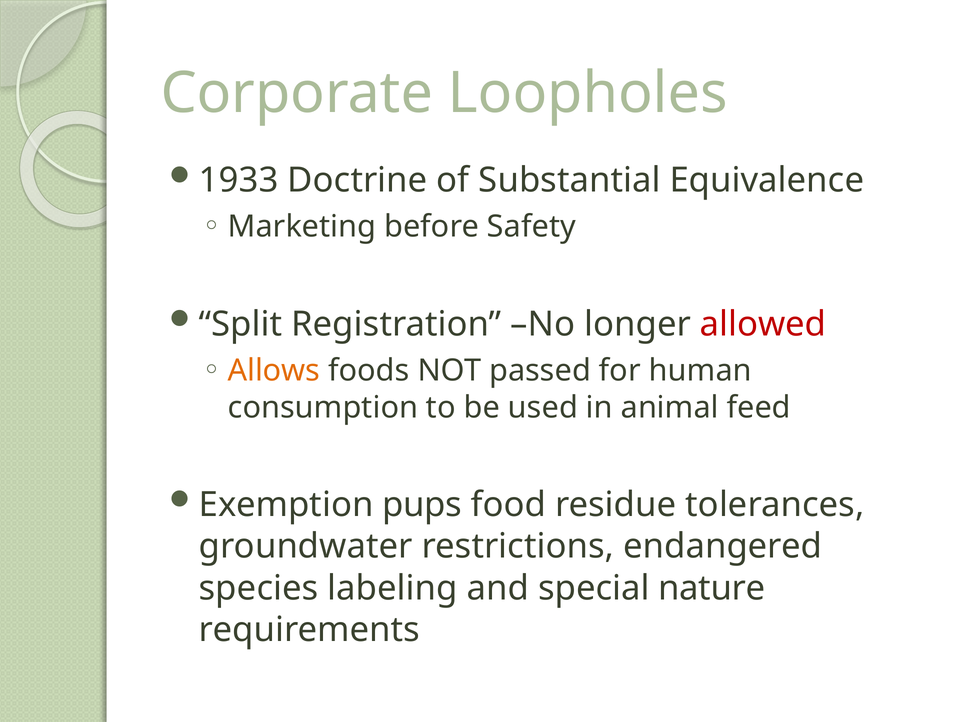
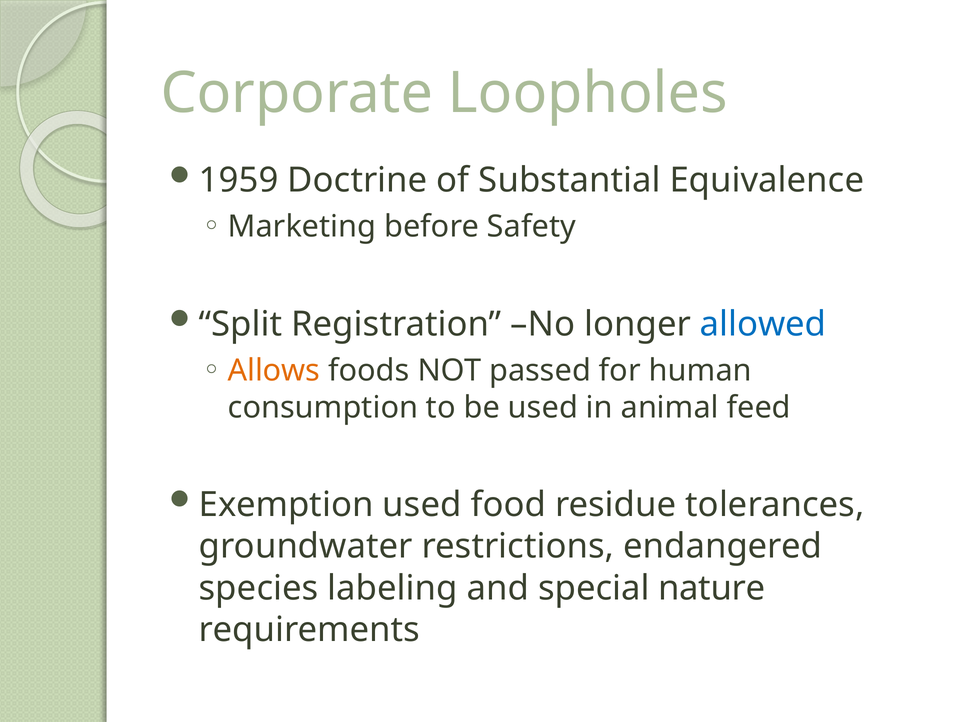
1933: 1933 -> 1959 (239, 180)
allowed colour: red -> blue (763, 324)
Exemption pups: pups -> used (422, 504)
